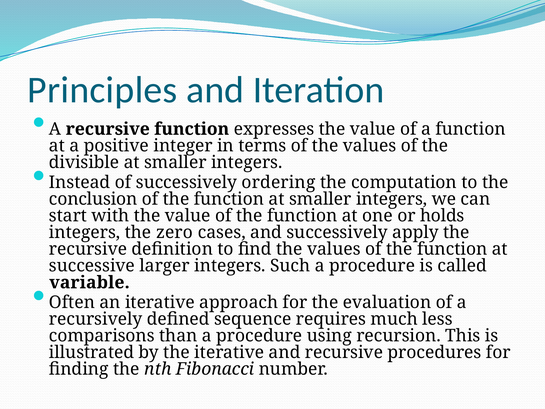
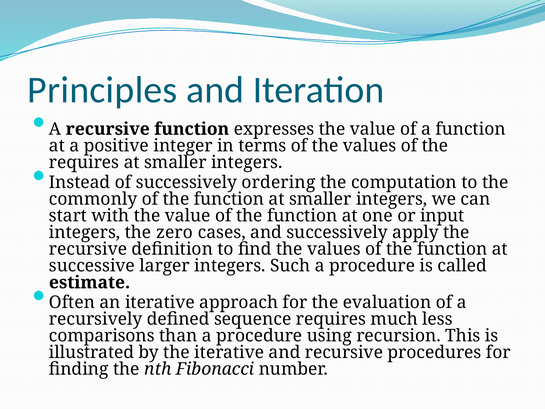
divisible: divisible -> requires (84, 162)
conclusion: conclusion -> commonly (93, 199)
holds: holds -> input (442, 216)
variable: variable -> estimate (90, 282)
